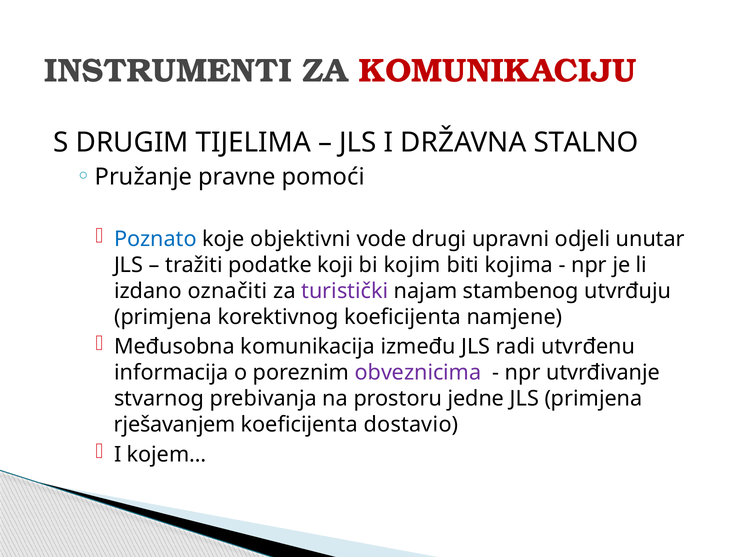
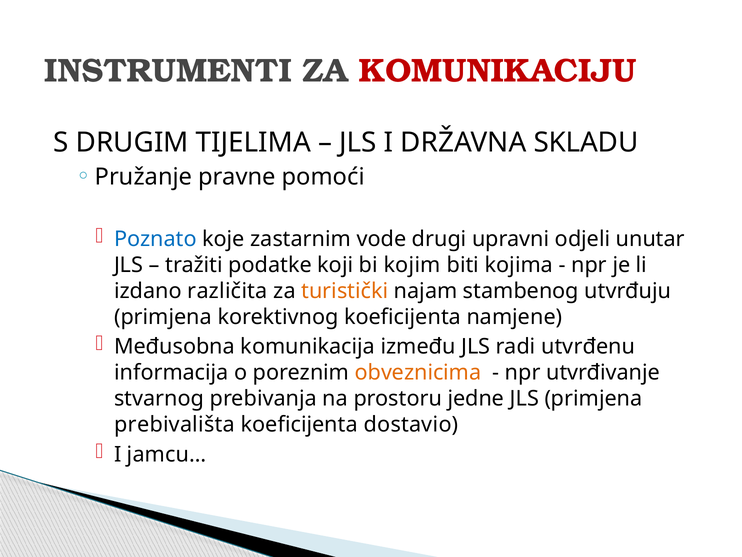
STALNO: STALNO -> SKLADU (586, 143)
objektivni: objektivni -> zastarnim (301, 239)
označiti: označiti -> različita (227, 291)
turistički colour: purple -> orange (345, 291)
obveznicima colour: purple -> orange (418, 373)
rješavanjem: rješavanjem -> prebivališta (175, 424)
kojem…: kojem… -> jamcu… (167, 454)
